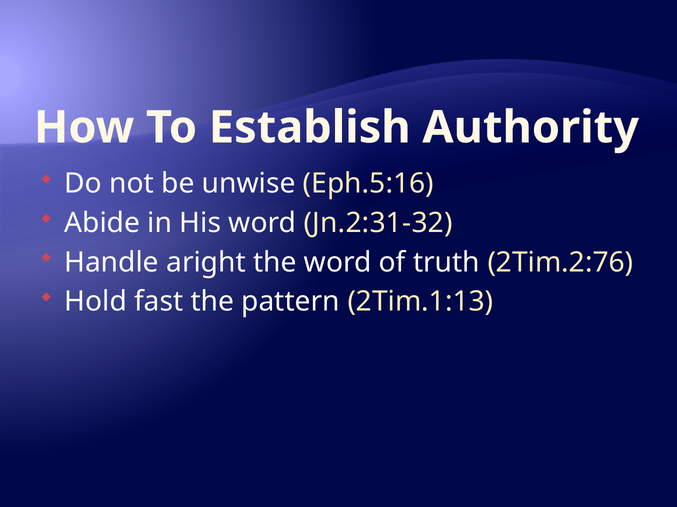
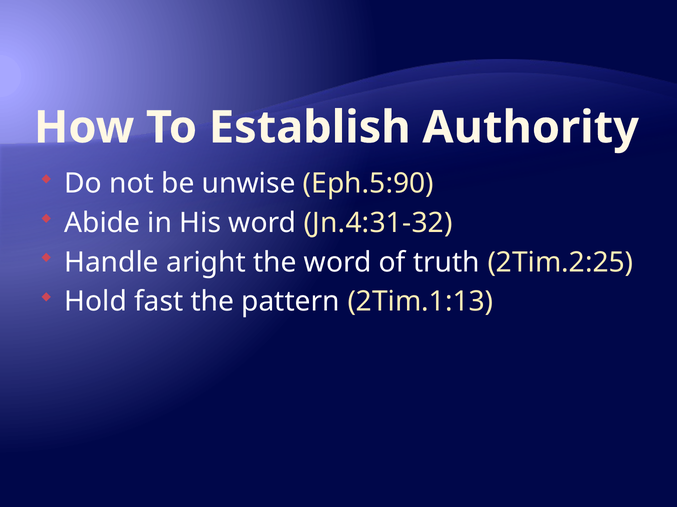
Eph.5:16: Eph.5:16 -> Eph.5:90 (368, 184)
Jn.2:31-32: Jn.2:31-32 -> Jn.4:31-32 (378, 223)
2Tim.2:76: 2Tim.2:76 -> 2Tim.2:25 (560, 263)
